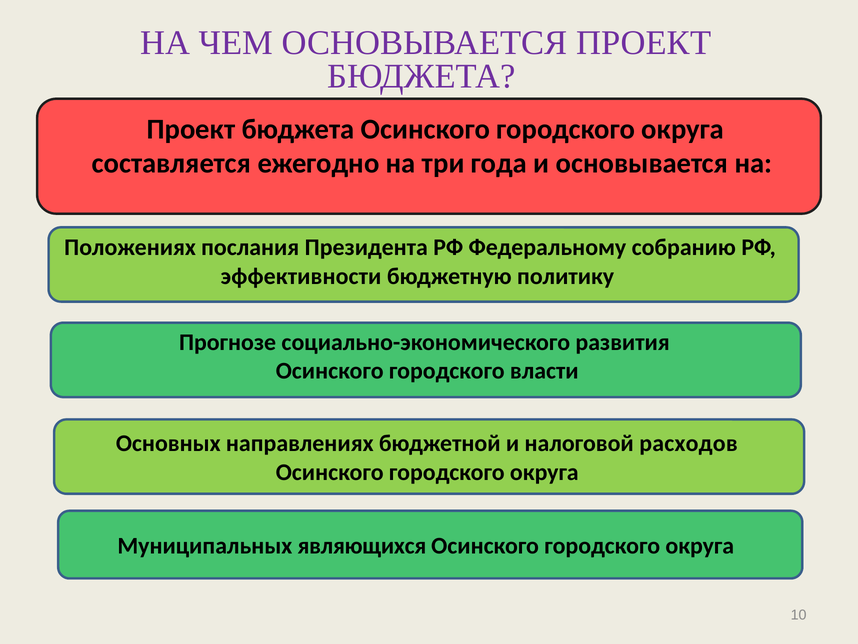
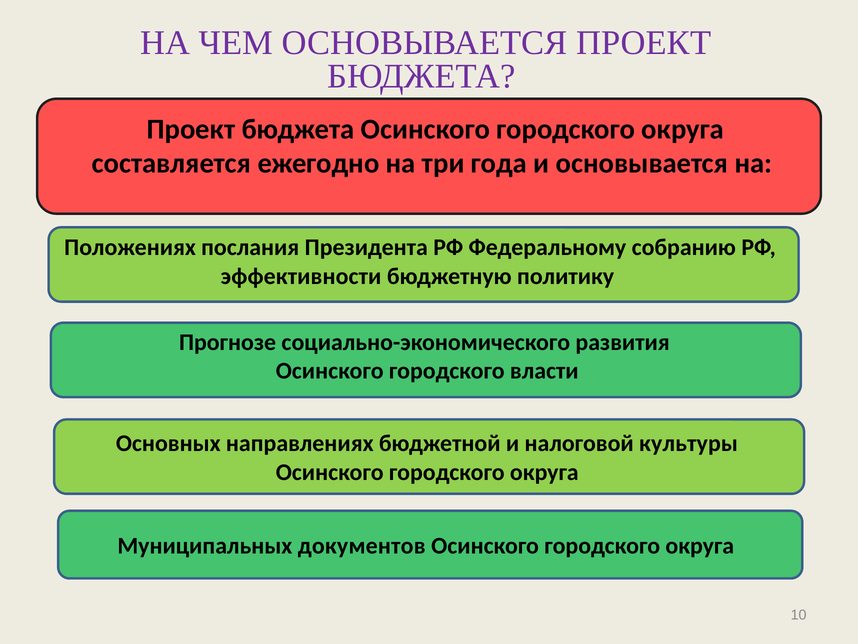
расходов: расходов -> культуры (689, 443)
являющихся: являющихся -> документов (362, 546)
